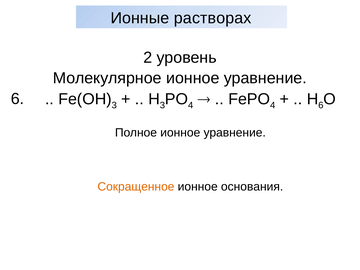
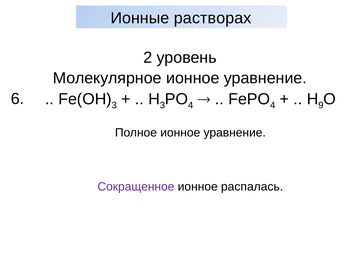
6: 6 -> 9 (321, 105)
Сокращенное colour: orange -> purple (136, 187)
основания: основания -> распалась (252, 187)
